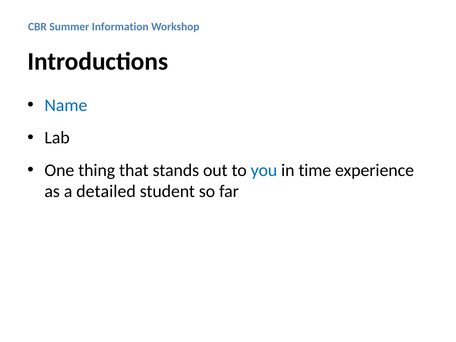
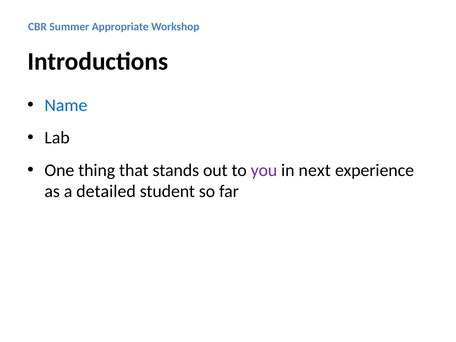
Information: Information -> Appropriate (120, 27)
you colour: blue -> purple (264, 170)
time: time -> next (315, 170)
